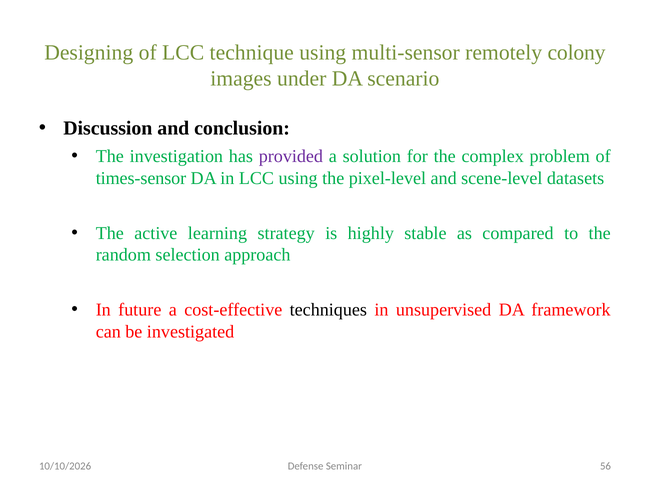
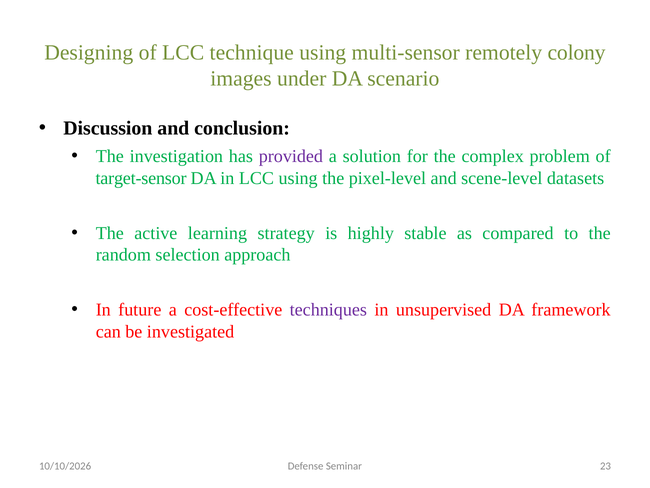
times-sensor: times-sensor -> target-sensor (141, 178)
techniques colour: black -> purple (328, 310)
56: 56 -> 23 (606, 465)
